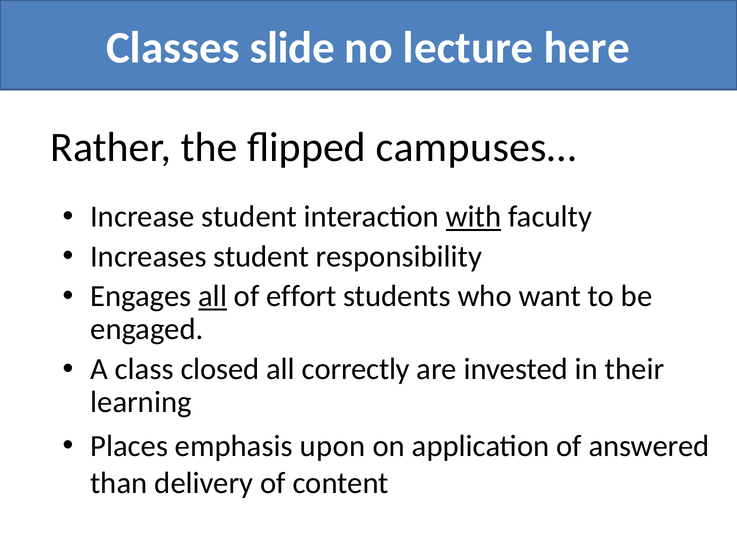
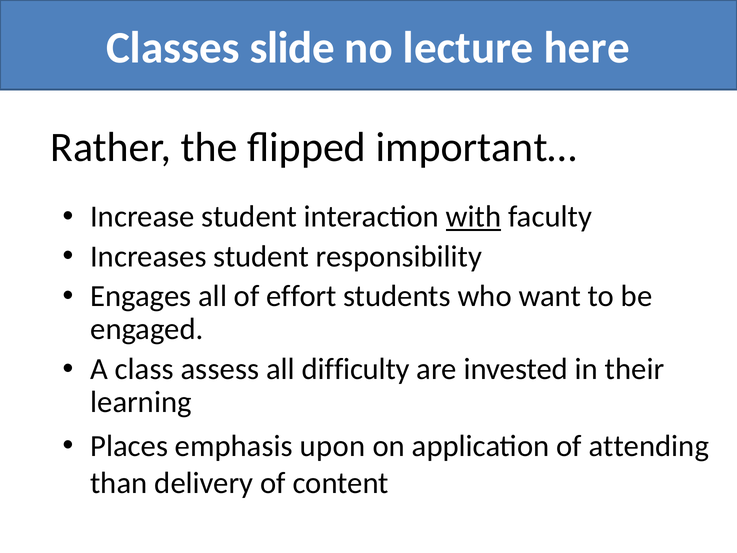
campuses…: campuses… -> important… (476, 147)
all underline: present -> none (213, 296)
closed: closed -> assess (220, 369)
correctly: correctly -> difficulty (356, 369)
answered: answered -> attending (649, 446)
